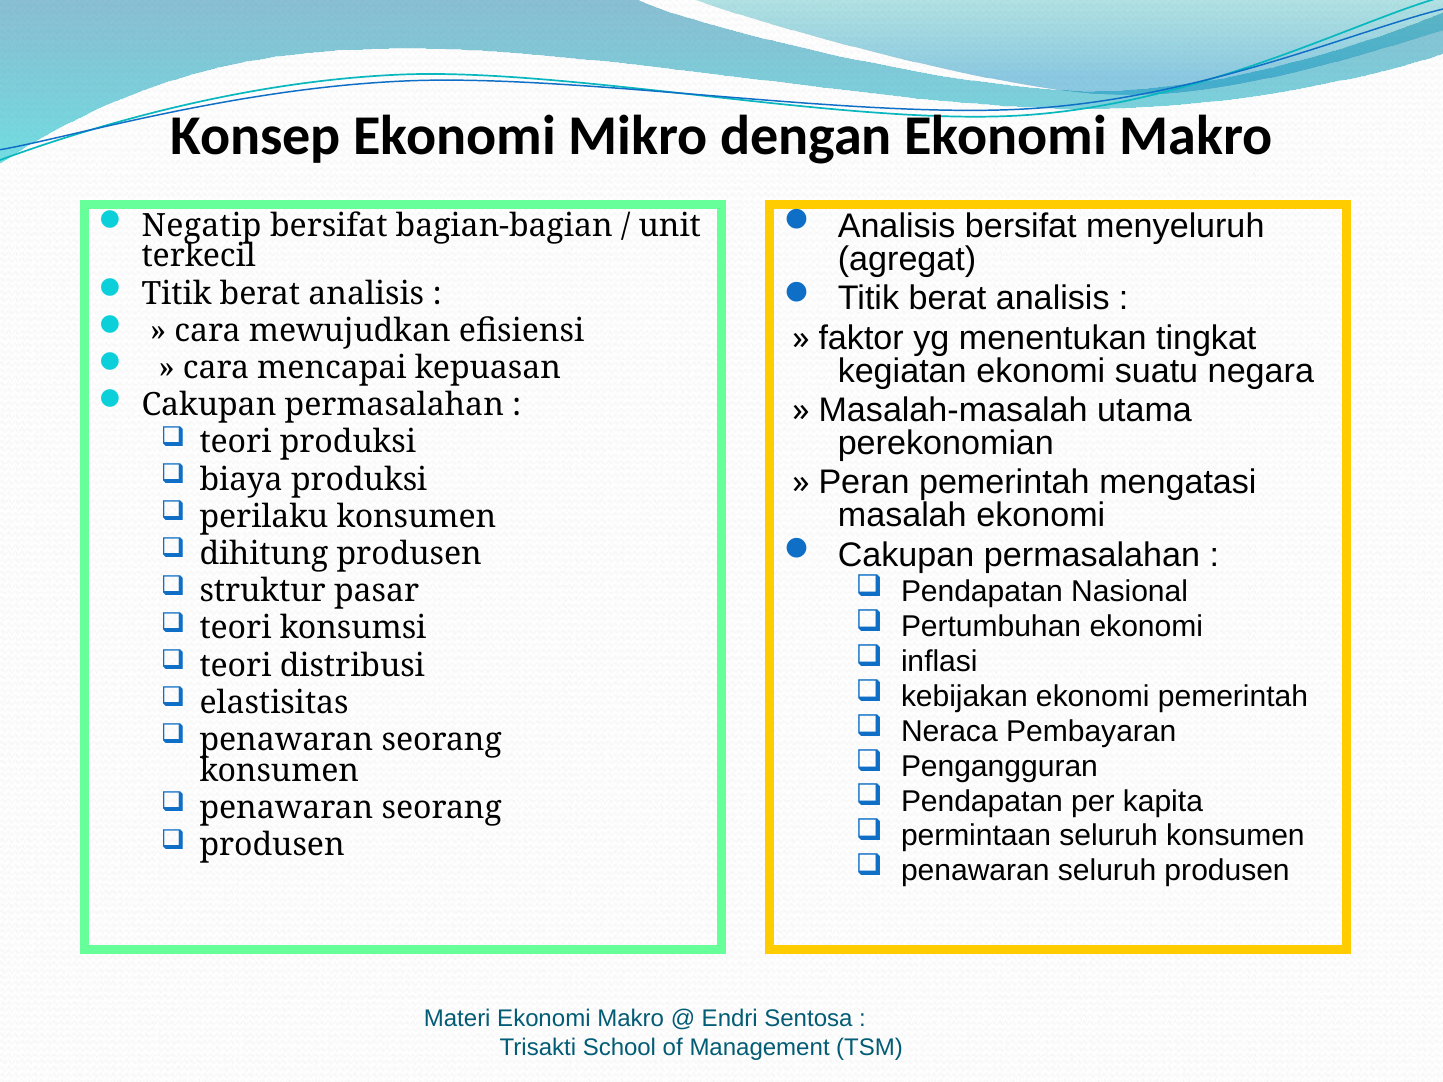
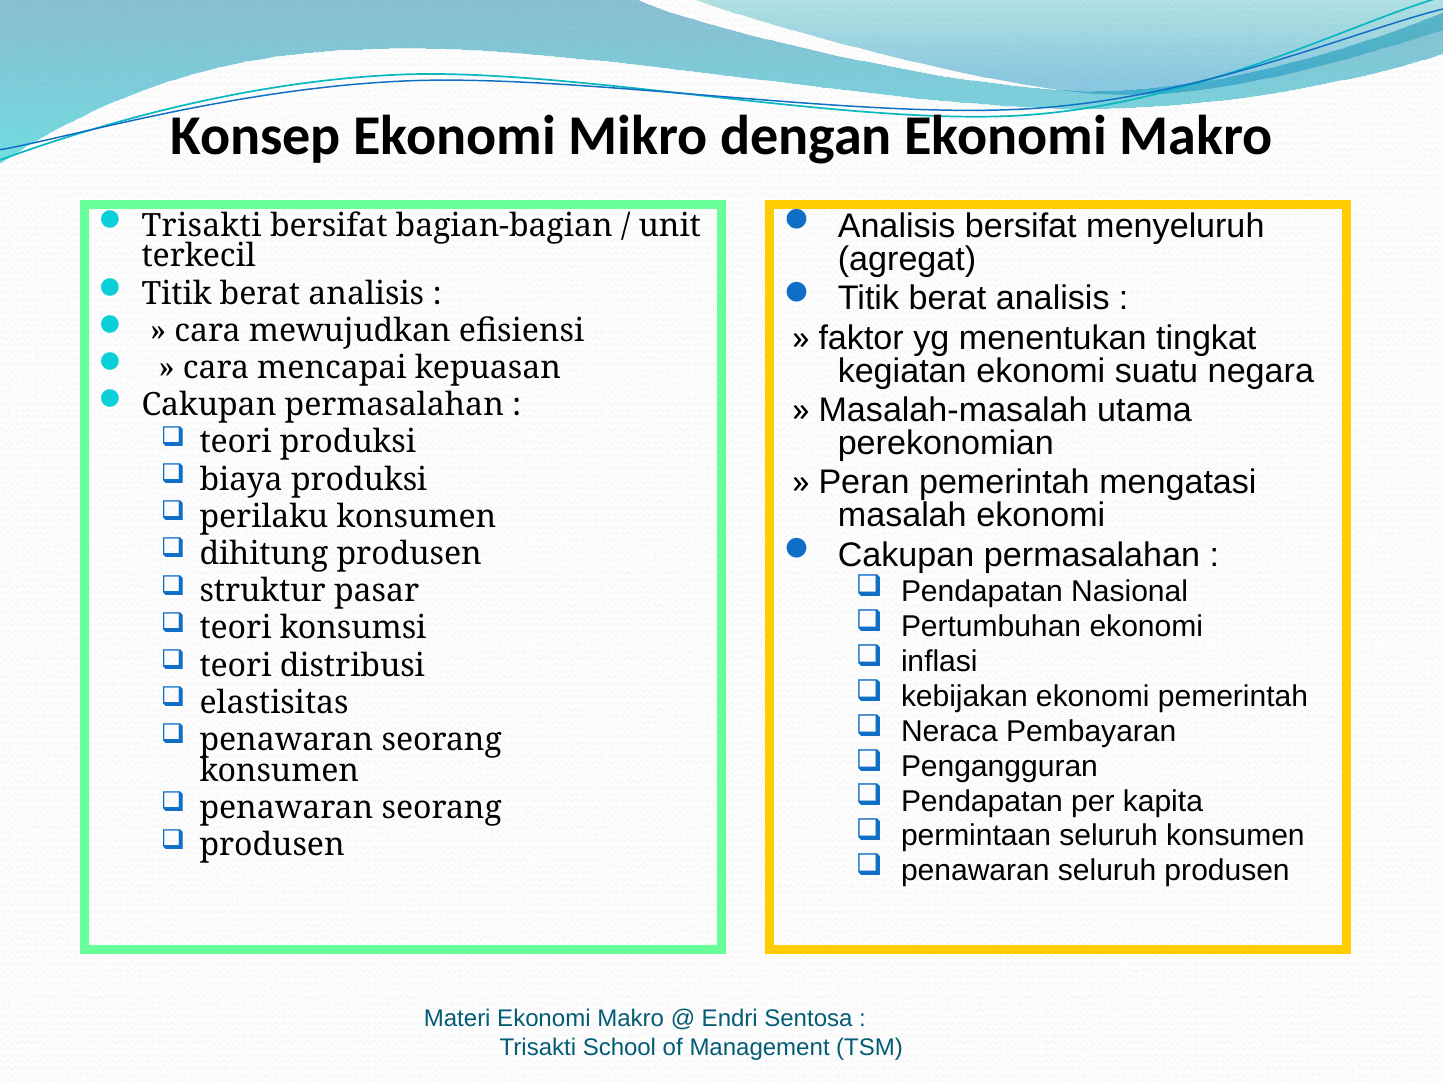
Negatip: Negatip -> Trisakti (202, 226)
